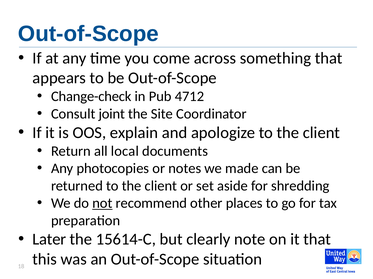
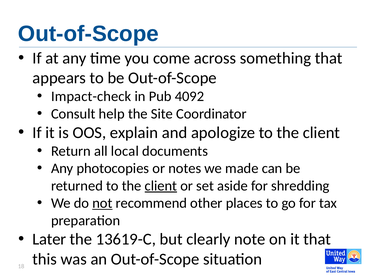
Change-check: Change-check -> Impact-check (91, 97)
4712: 4712 -> 4092 (189, 97)
joint: joint -> help (112, 114)
client underline: none -> present (161, 186)
15614-C: 15614-C -> 13619-C (126, 240)
